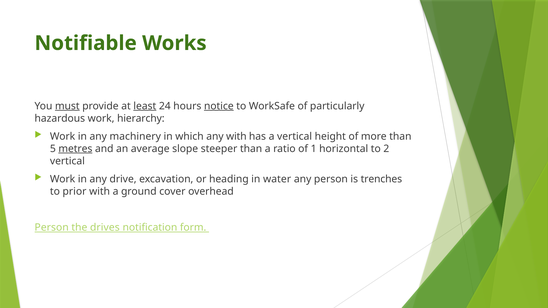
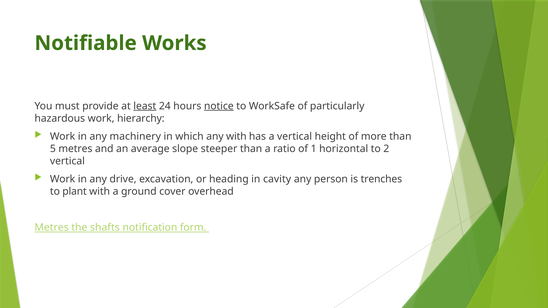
must underline: present -> none (67, 106)
metres underline: present -> none (75, 149)
water: water -> cavity (277, 179)
prior: prior -> plant (75, 191)
Person: Person -> Metres (52, 228)
drives: drives -> shafts (105, 228)
